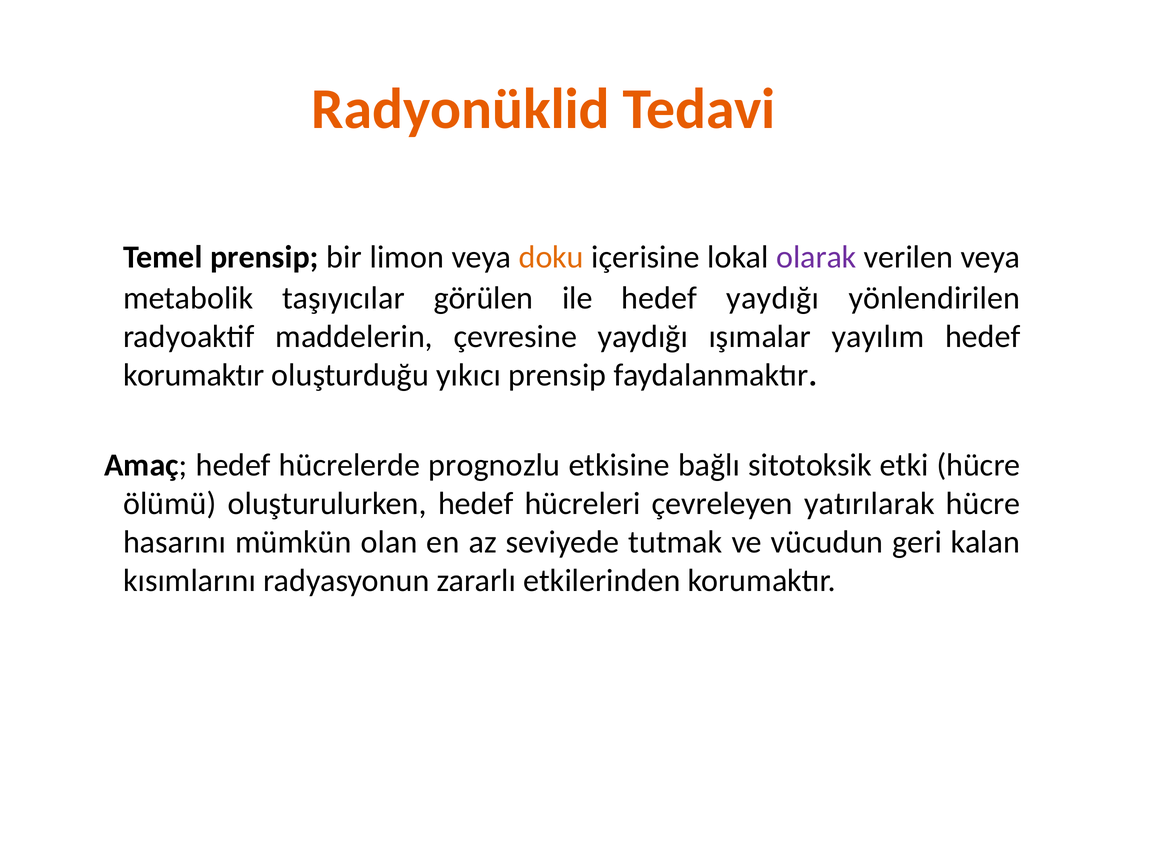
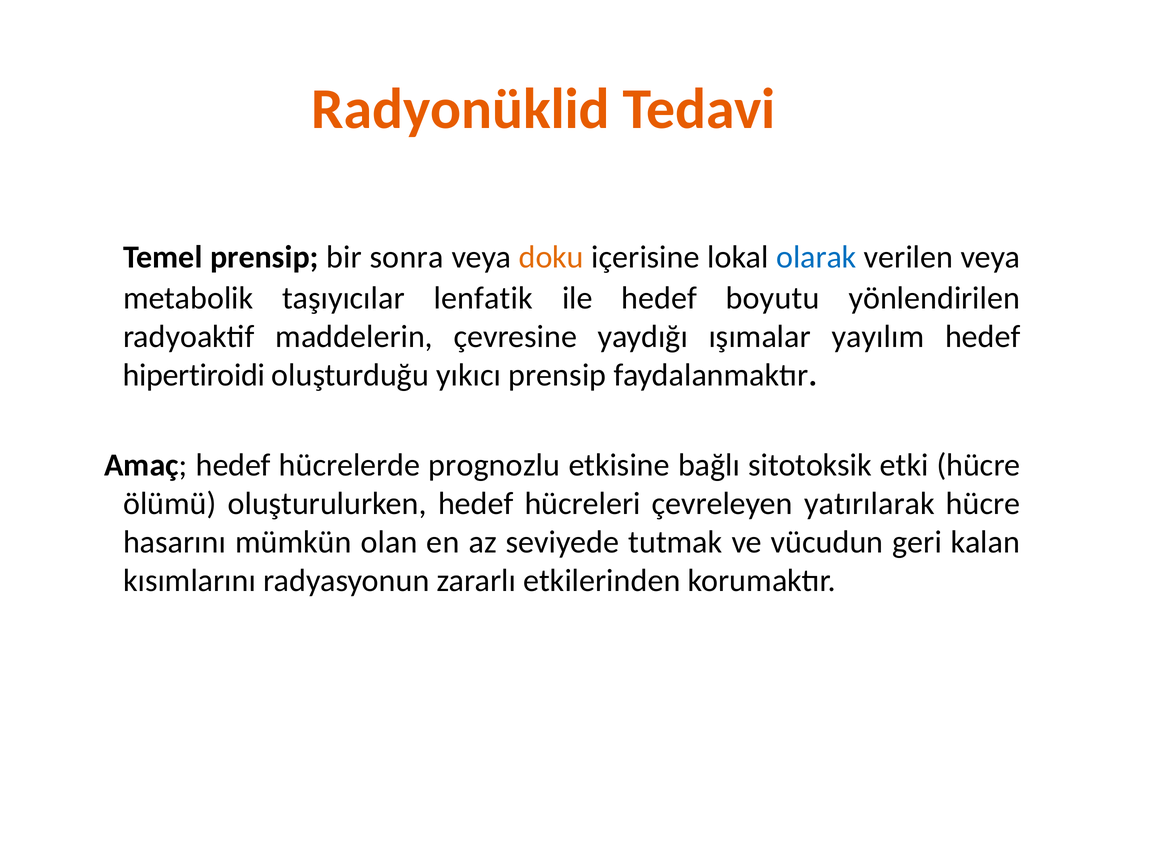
limon: limon -> sonra (407, 257)
olarak colour: purple -> blue (816, 257)
görülen: görülen -> lenfatik (483, 298)
hedef yaydığı: yaydığı -> boyutu (773, 298)
korumaktır: korumaktır -> hipertiroidi (194, 375)
